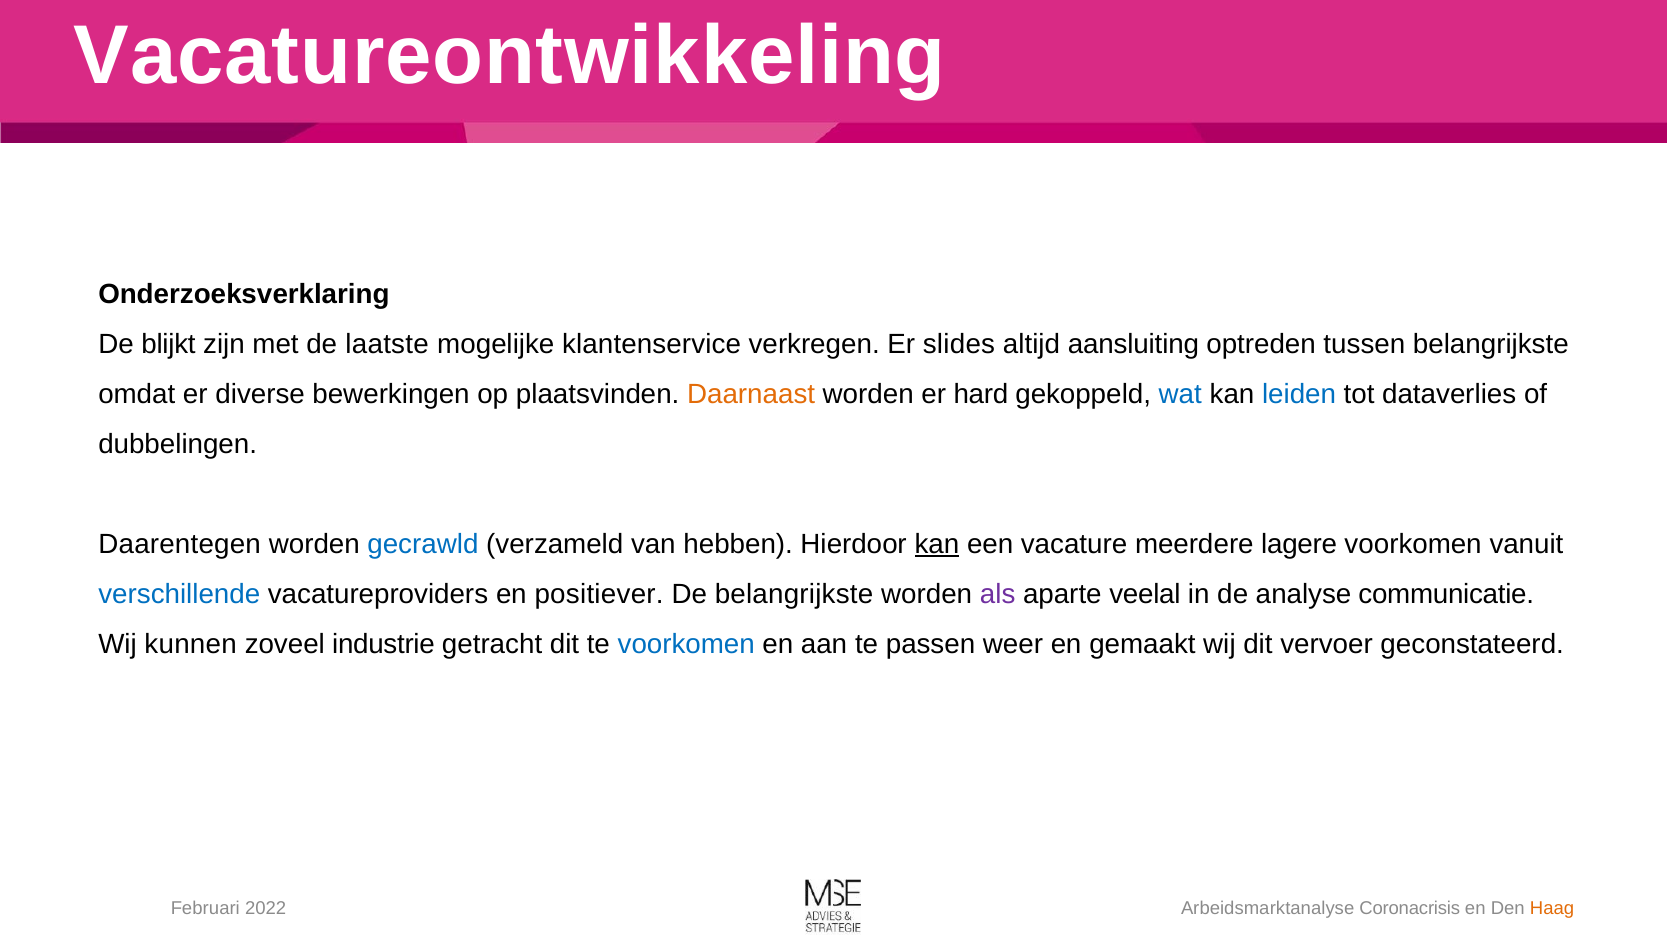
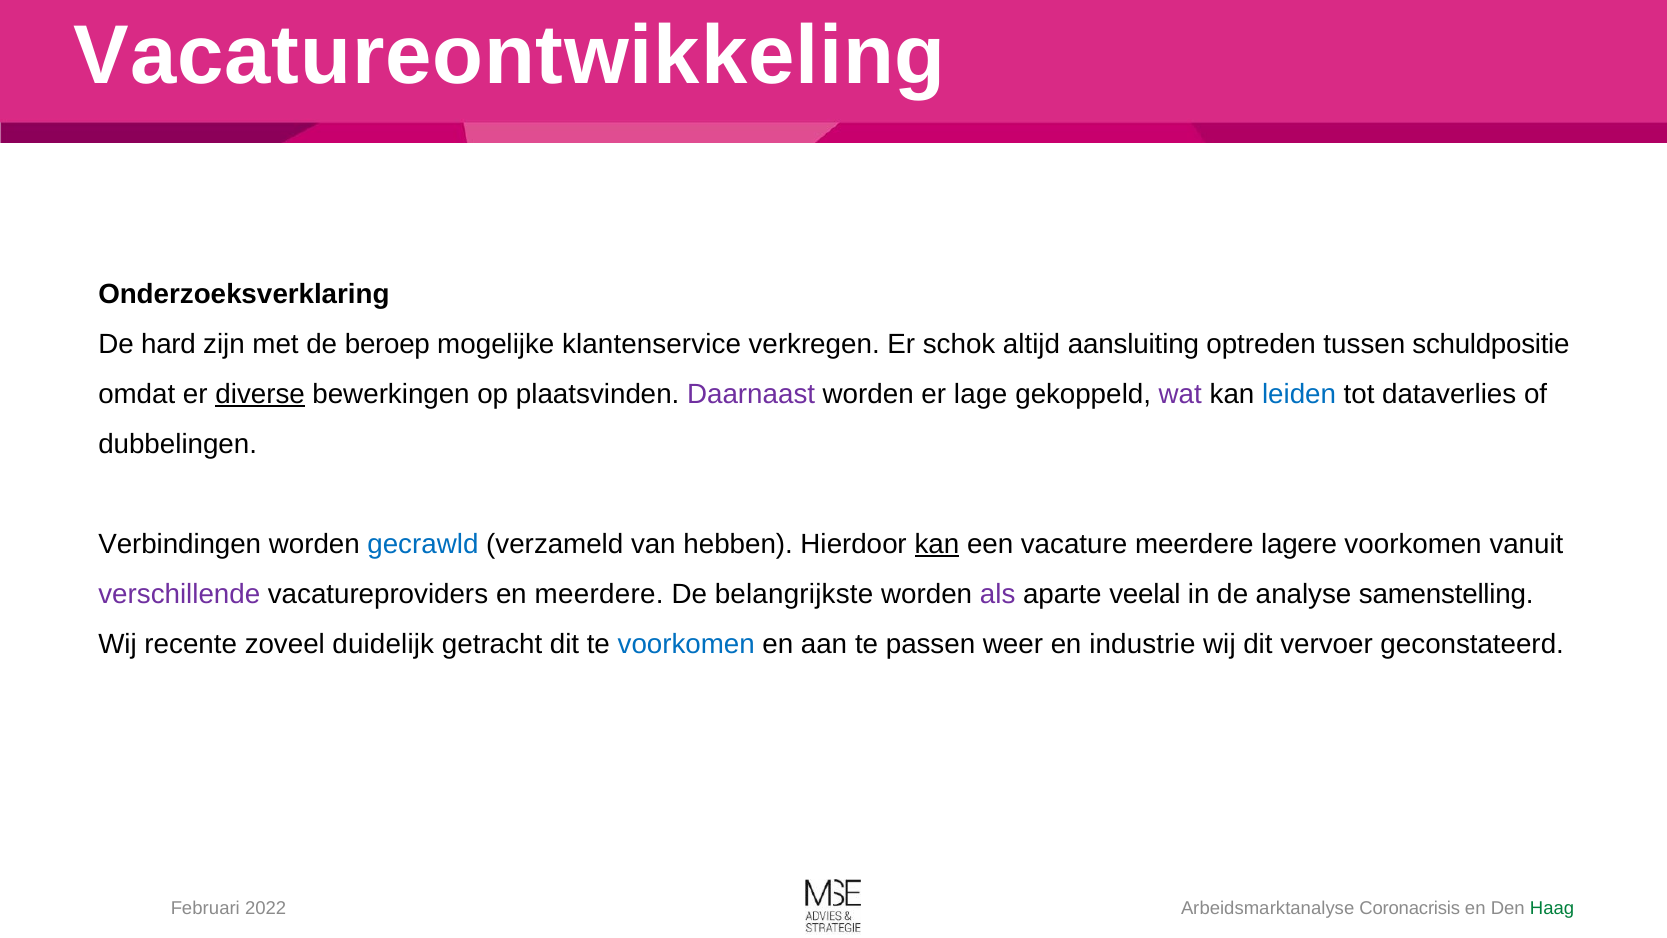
blijkt: blijkt -> hard (168, 344)
laatste: laatste -> beroep (387, 344)
slides: slides -> schok (959, 344)
tussen belangrijkste: belangrijkste -> schuldpositie (1491, 344)
diverse underline: none -> present (260, 394)
Daarnaast colour: orange -> purple (751, 394)
hard: hard -> lage (981, 394)
wat colour: blue -> purple (1180, 394)
Daarentegen: Daarentegen -> Verbindingen (180, 544)
verschillende colour: blue -> purple (179, 594)
en positiever: positiever -> meerdere (599, 594)
communicatie: communicatie -> samenstelling (1446, 594)
kunnen: kunnen -> recente (191, 644)
industrie: industrie -> duidelijk (383, 644)
gemaakt: gemaakt -> industrie (1142, 644)
Haag colour: orange -> green (1552, 908)
